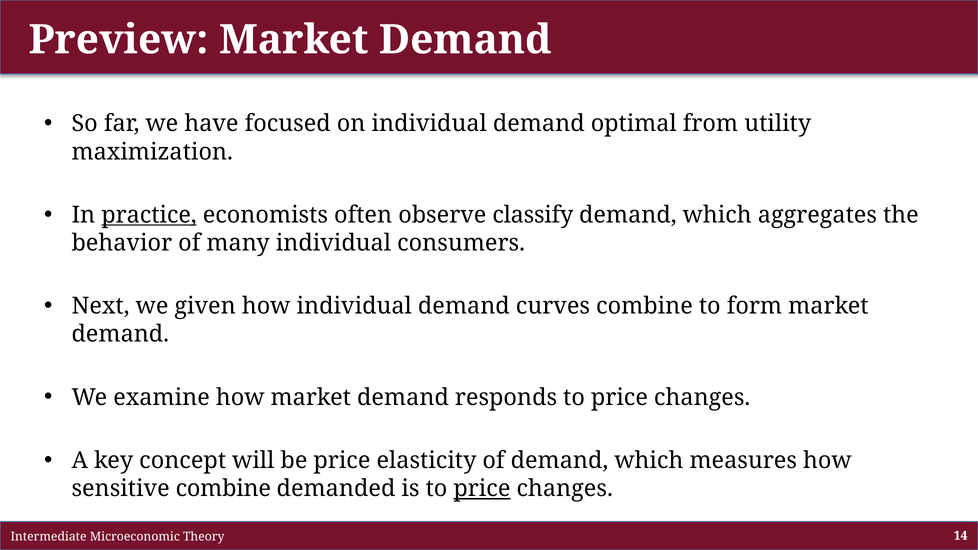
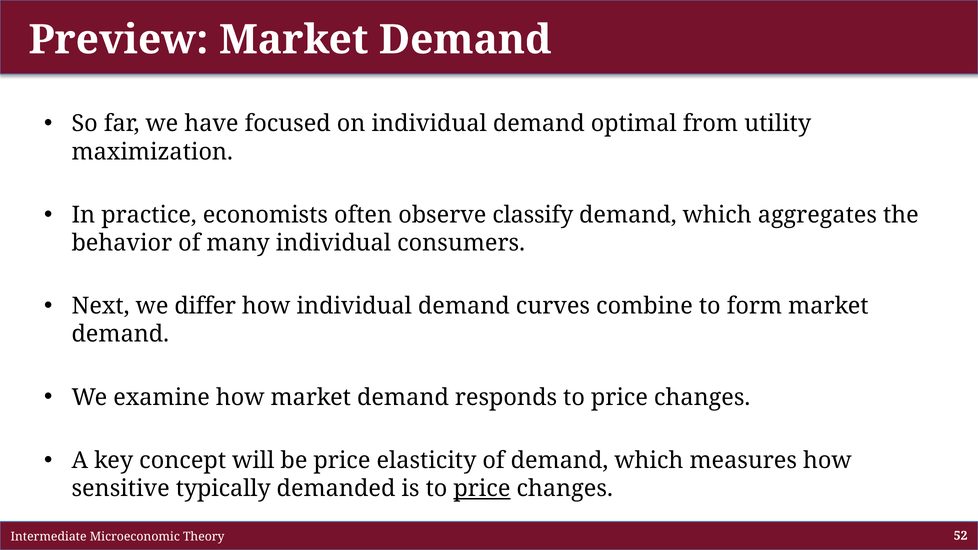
practice underline: present -> none (149, 215)
given: given -> differ (205, 306)
sensitive combine: combine -> typically (223, 489)
14: 14 -> 52 (961, 536)
